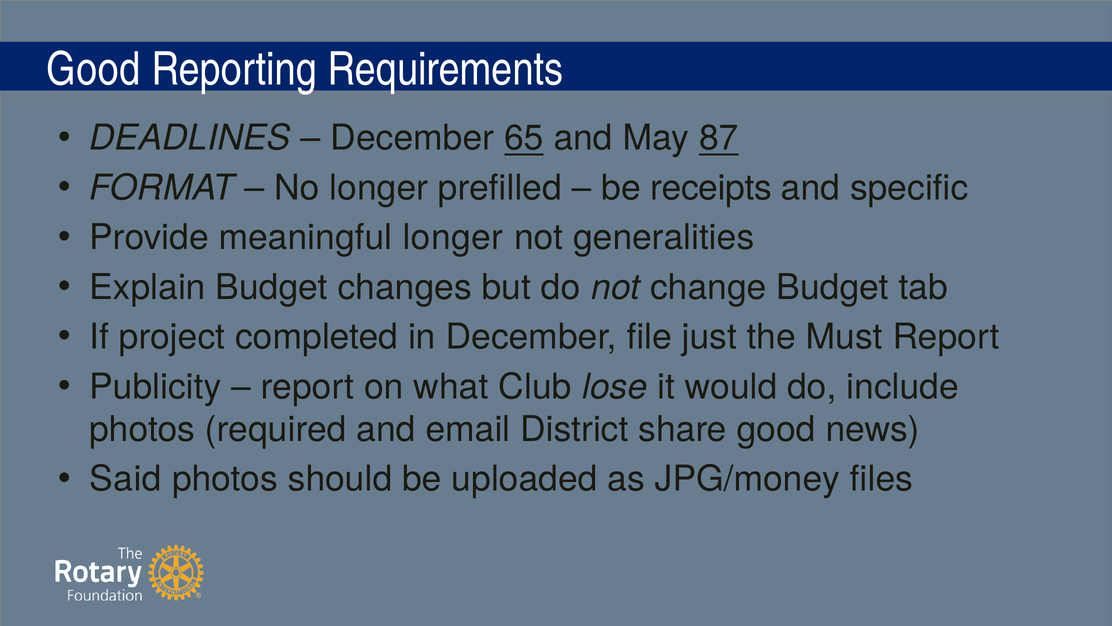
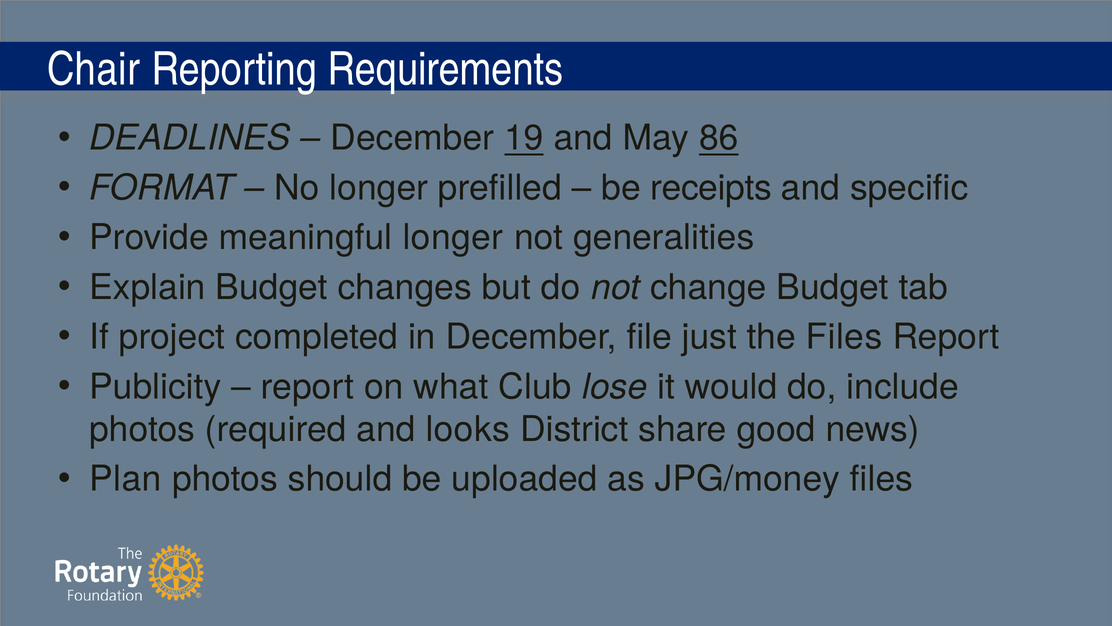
Good: Good -> Chair (93, 69)
65: 65 -> 19 (524, 138)
87: 87 -> 86 (719, 138)
the Must: Must -> Files (844, 337)
email: email -> looks (468, 429)
Said: Said -> Plan (125, 479)
